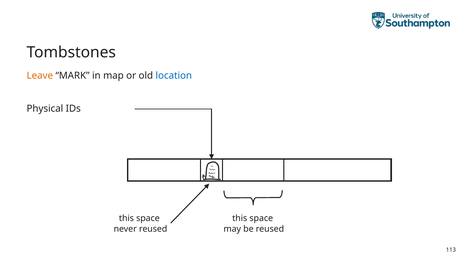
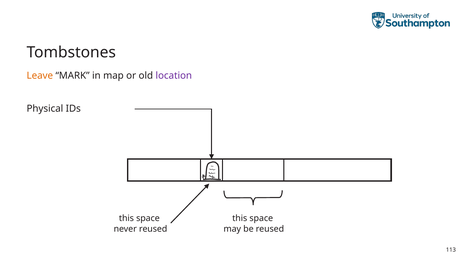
location colour: blue -> purple (174, 76)
